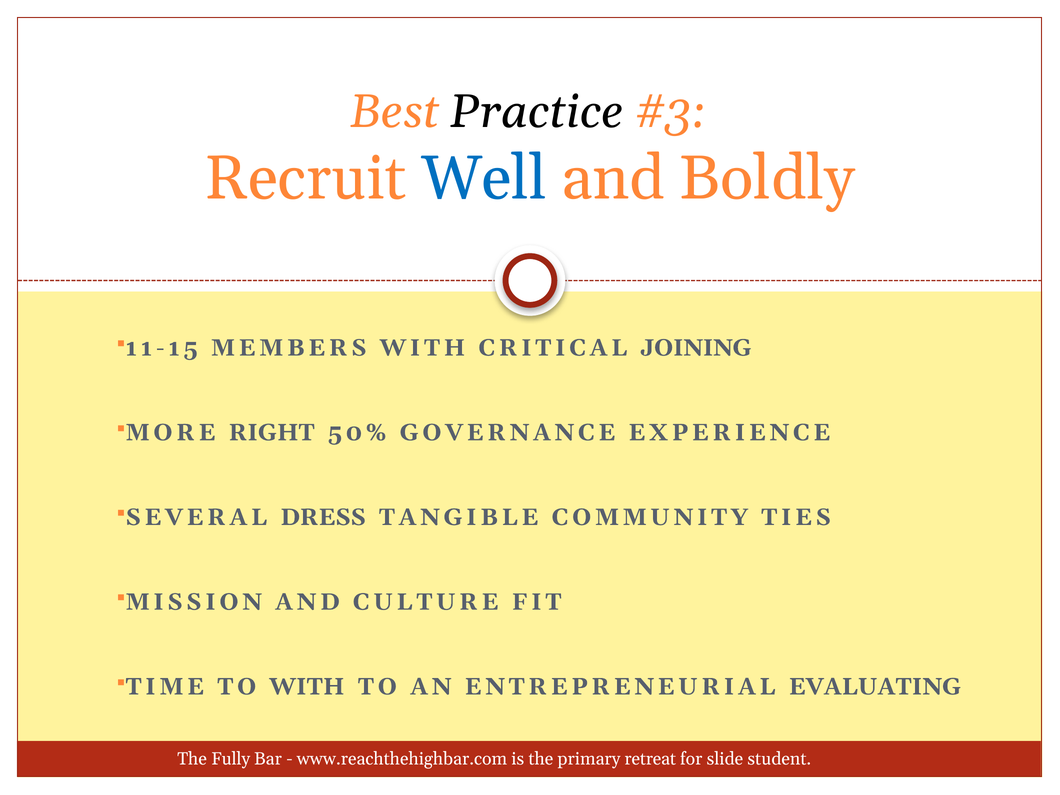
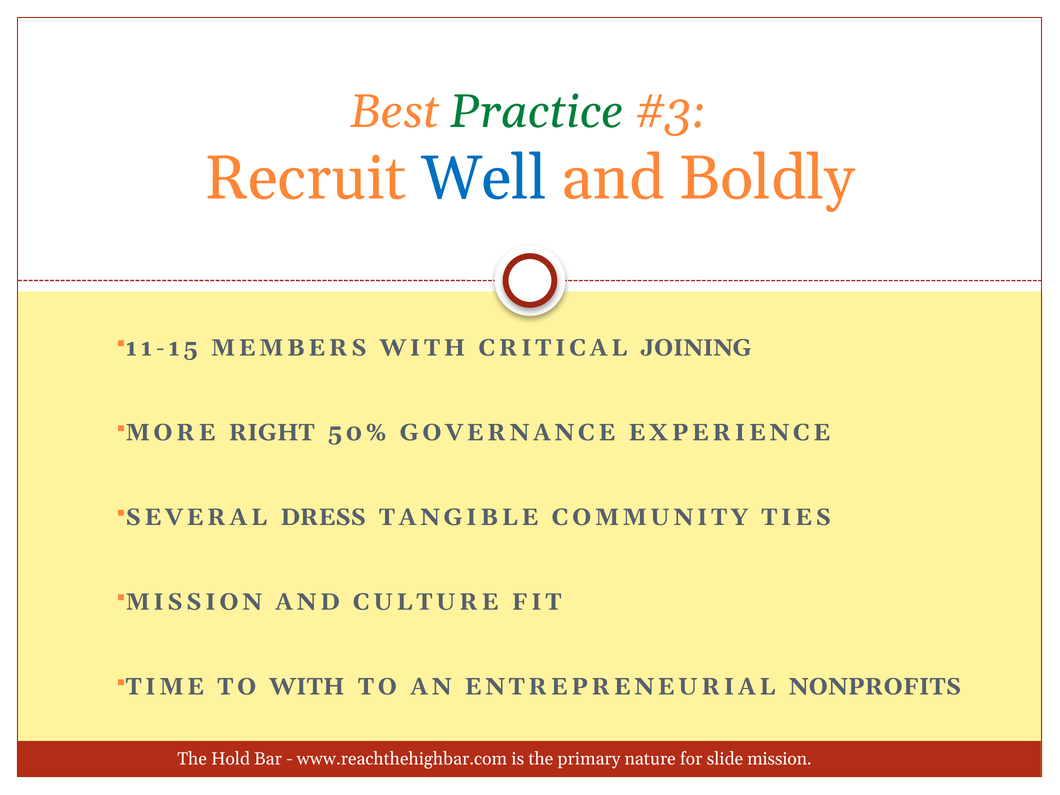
Practice colour: black -> green (537, 112)
EVALUATING: EVALUATING -> NONPROFITS (875, 687)
Fully: Fully -> Hold (231, 759)
retreat: retreat -> nature (650, 759)
student: student -> mission (779, 759)
